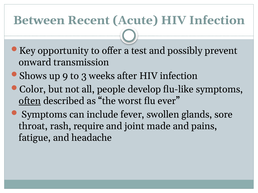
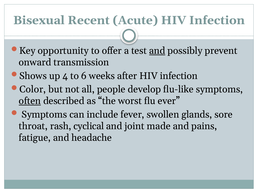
Between: Between -> Bisexual (39, 20)
and underline: none -> present (157, 51)
9: 9 -> 4 (65, 76)
3: 3 -> 6 (84, 76)
require: require -> cyclical (89, 126)
